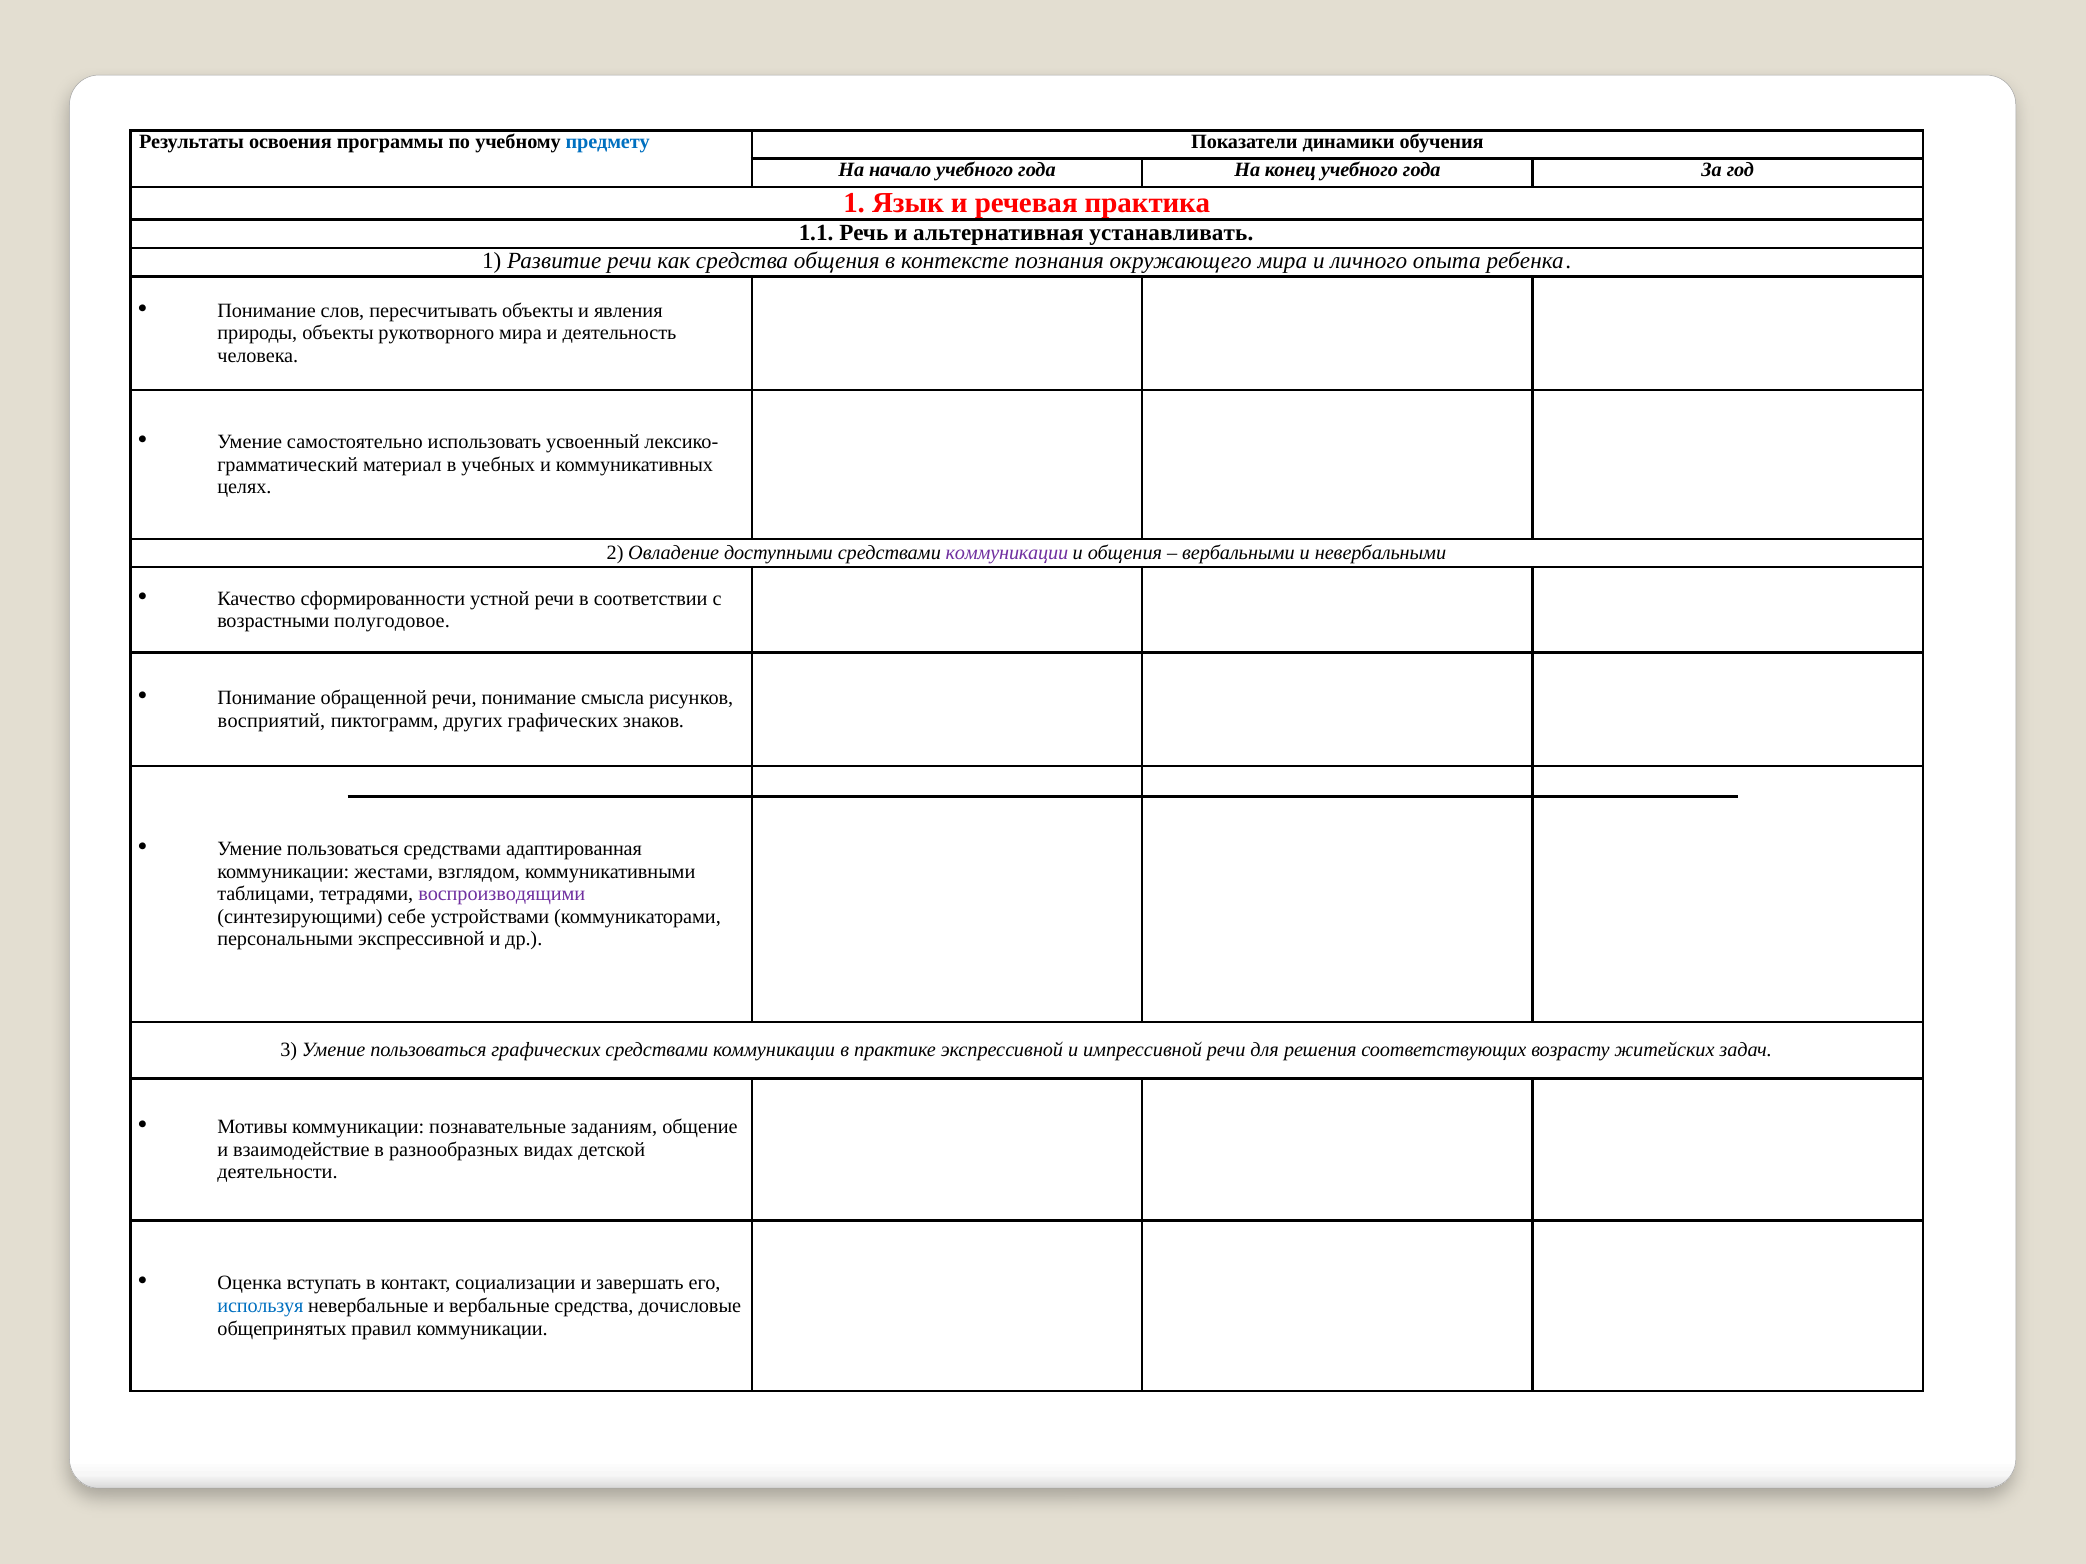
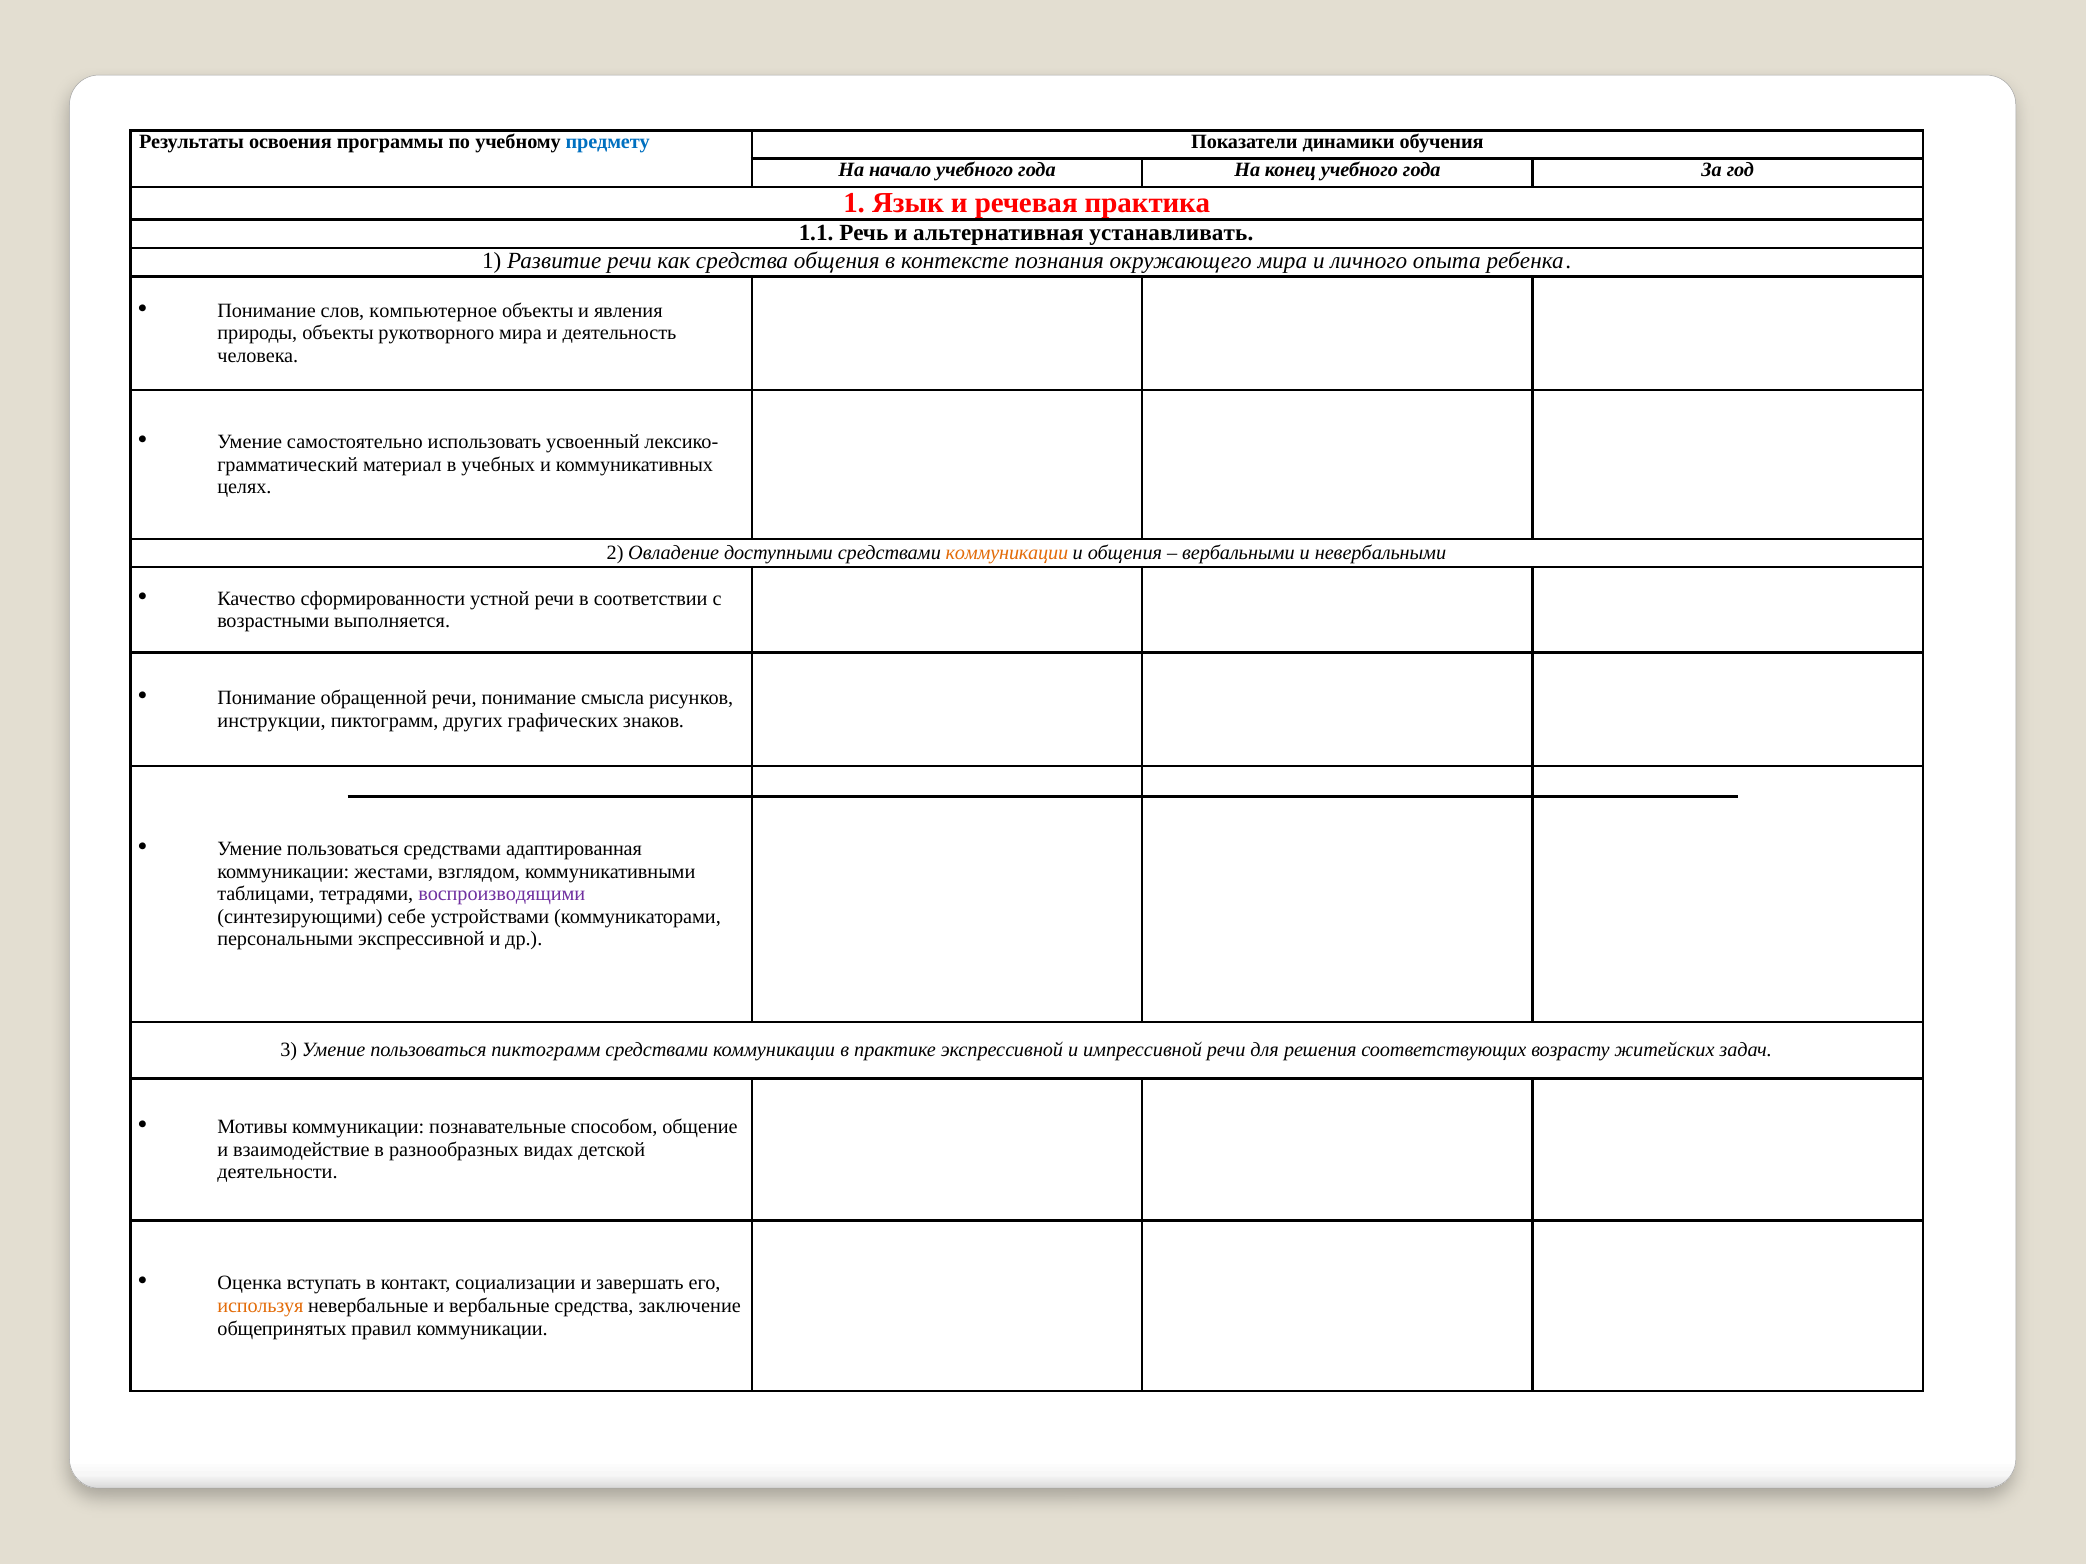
пересчитывать: пересчитывать -> компьютерное (433, 311)
коммуникации colour: purple -> orange (1007, 553)
полугодовое: полугодовое -> выполняется (392, 621)
восприятий: восприятий -> инструкции (272, 721)
пользоваться графических: графических -> пиктограмм (546, 1051)
заданиям: заданиям -> способом (614, 1127)
используя colour: blue -> orange (260, 1306)
дочисловые: дочисловые -> заключение (690, 1306)
